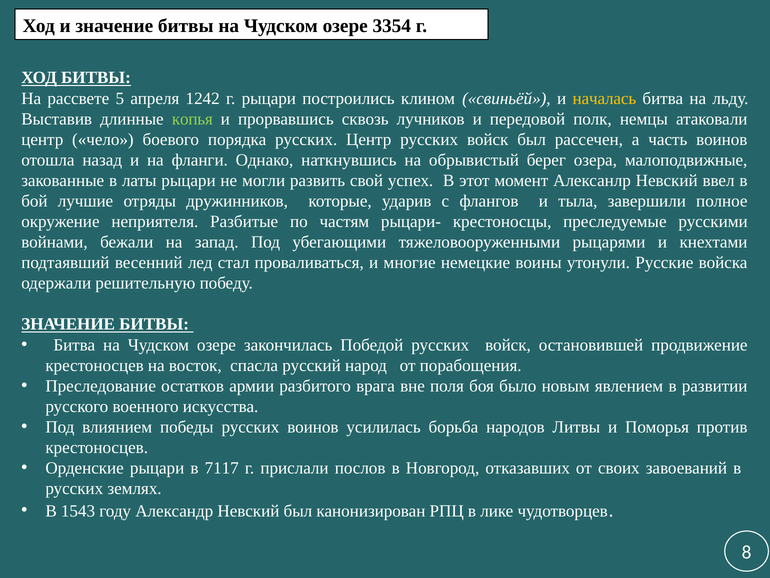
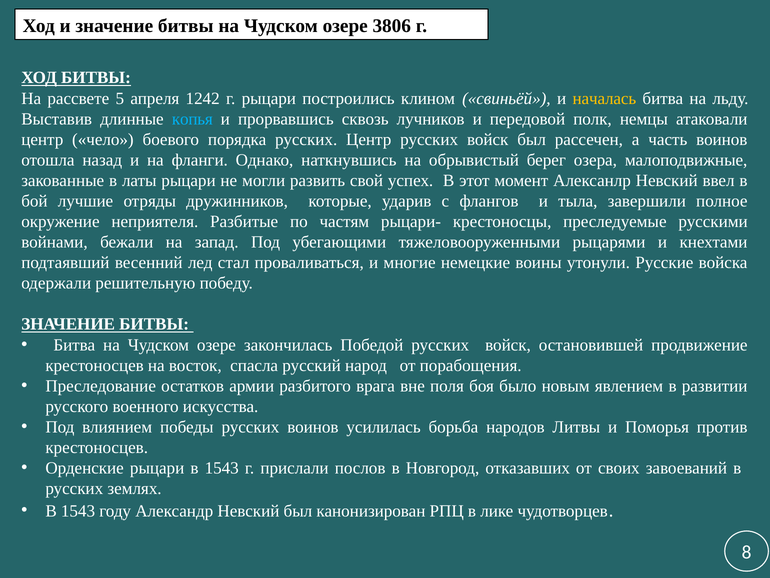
3354: 3354 -> 3806 (392, 26)
копья colour: light green -> light blue (192, 119)
рыцари в 7117: 7117 -> 1543 (222, 468)
